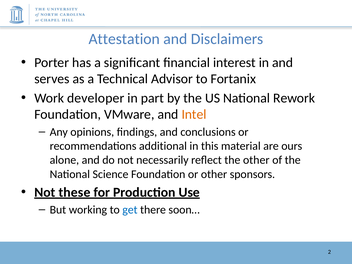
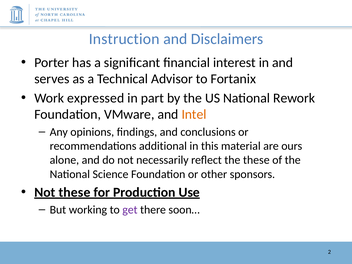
Attestation: Attestation -> Instruction (124, 39)
developer: developer -> expressed (96, 98)
the other: other -> these (256, 160)
get colour: blue -> purple (130, 210)
